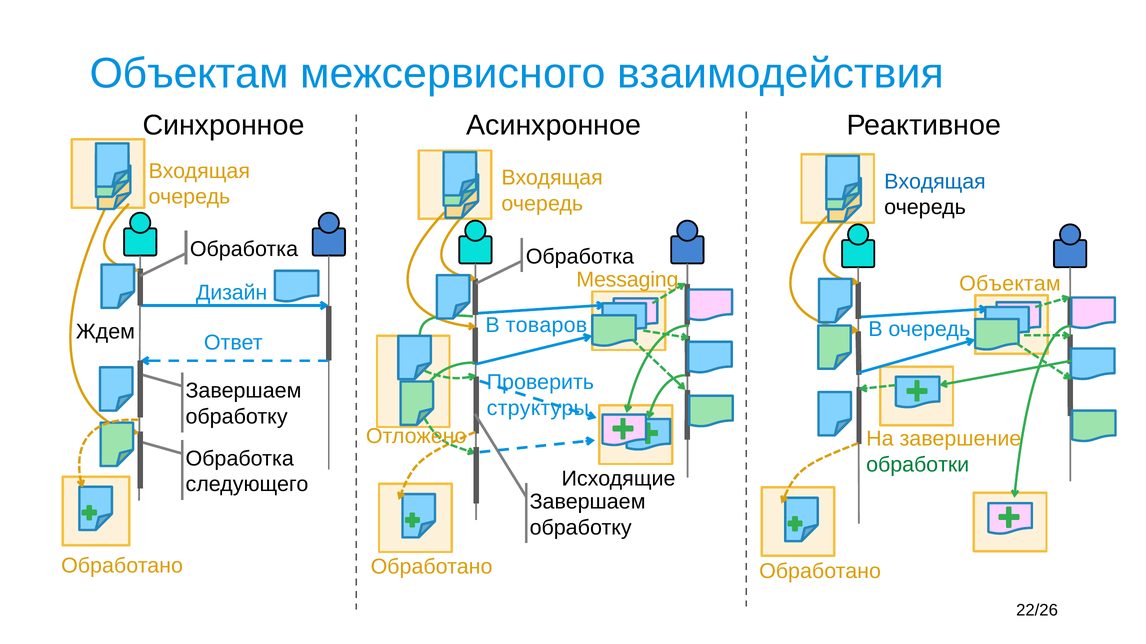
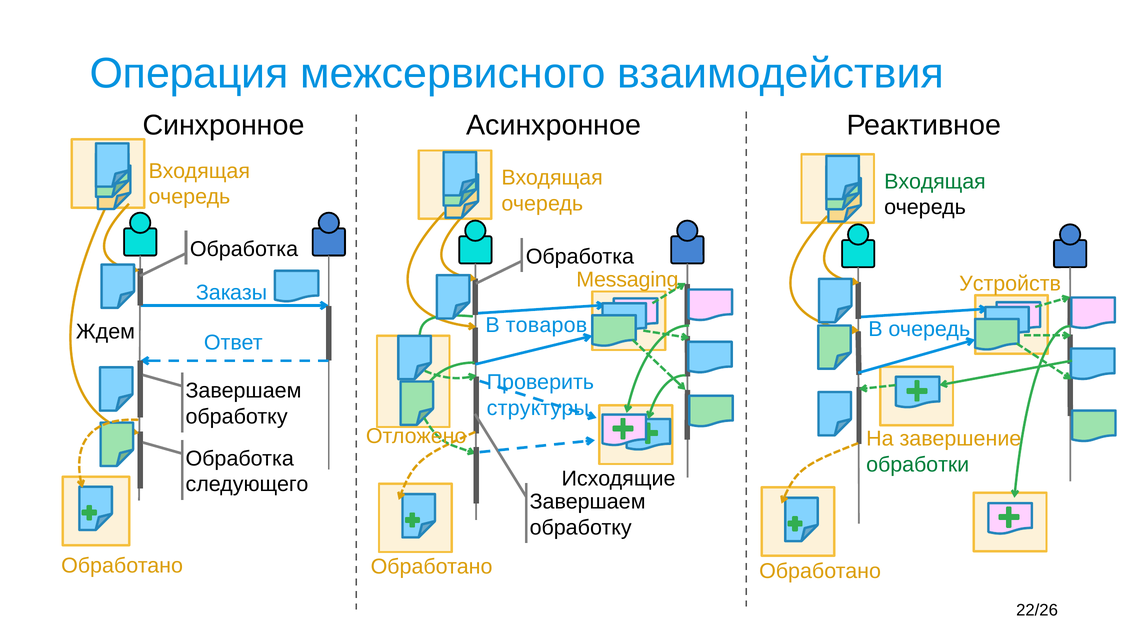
Объектам: Объектам -> Операция (189, 74)
Входящая colour: blue -> green (935, 182)
Объектам: Объектам -> Устройств (1010, 284)
Дизайн: Дизайн -> Заказы (232, 293)
